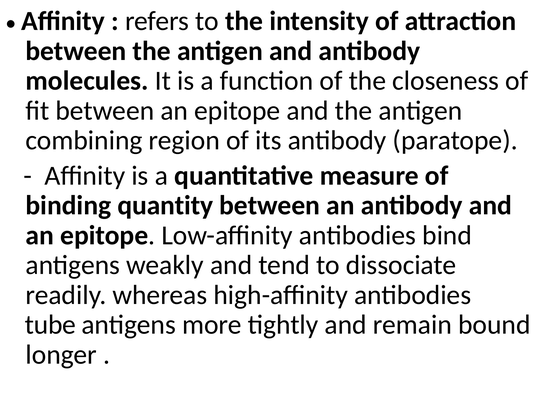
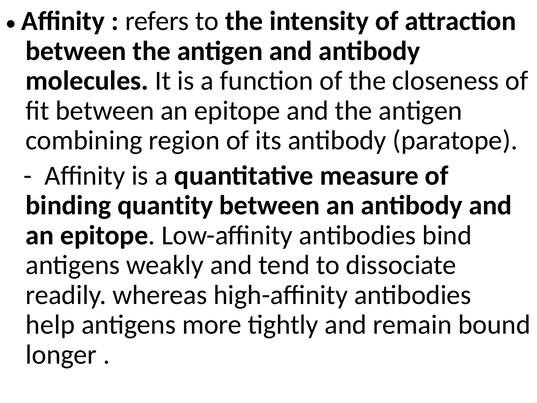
tube: tube -> help (50, 325)
